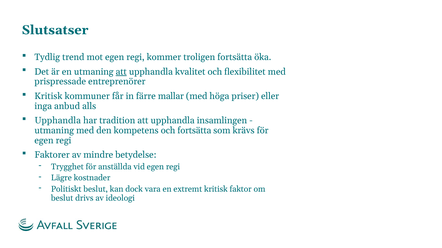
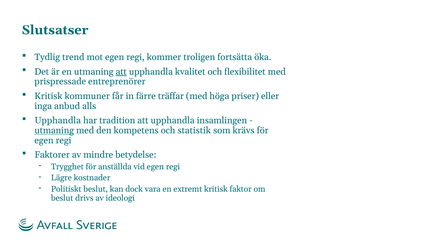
mallar: mallar -> träffar (171, 96)
utmaning underline: none -> present (54, 131)
och fortsätta: fortsätta -> statistik (194, 131)
